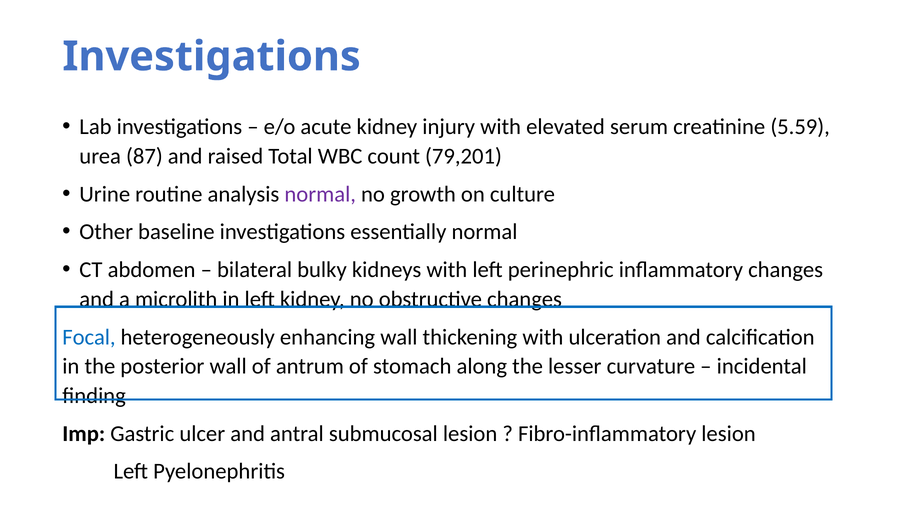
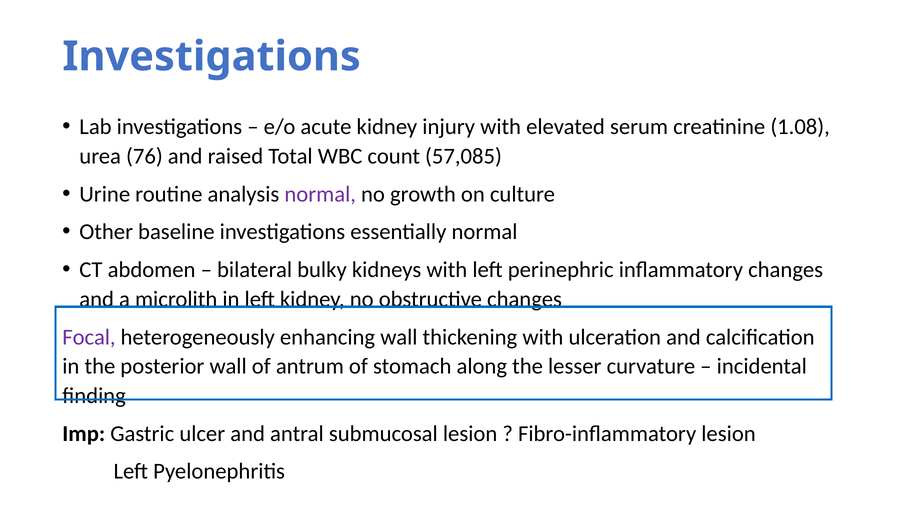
5.59: 5.59 -> 1.08 (800, 127)
87: 87 -> 76 (144, 156)
79,201: 79,201 -> 57,085 (464, 156)
Focal colour: blue -> purple (89, 337)
